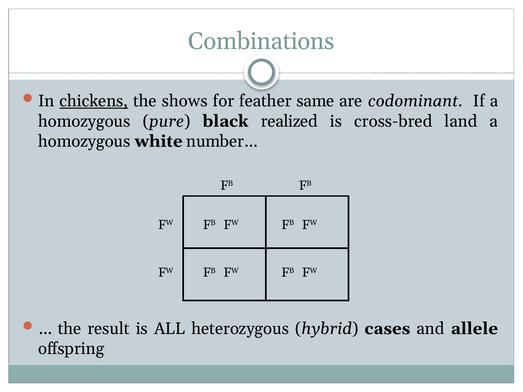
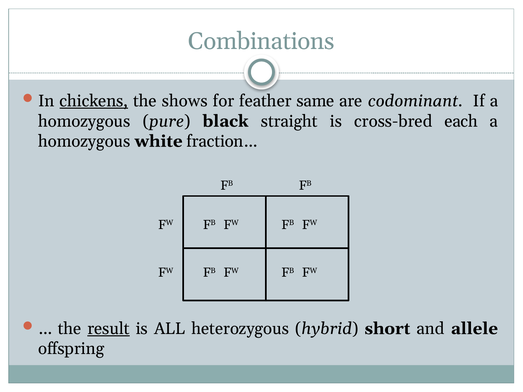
realized: realized -> straight (289, 121)
land: land -> each (461, 121)
number…: number… -> fraction… (222, 141)
result underline: none -> present (109, 329)
cases: cases -> short (387, 329)
